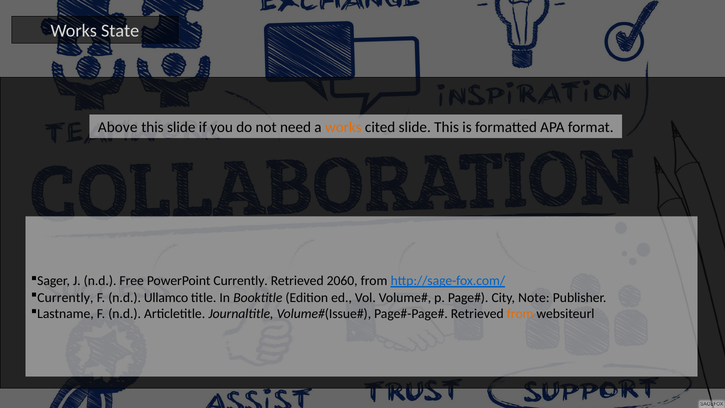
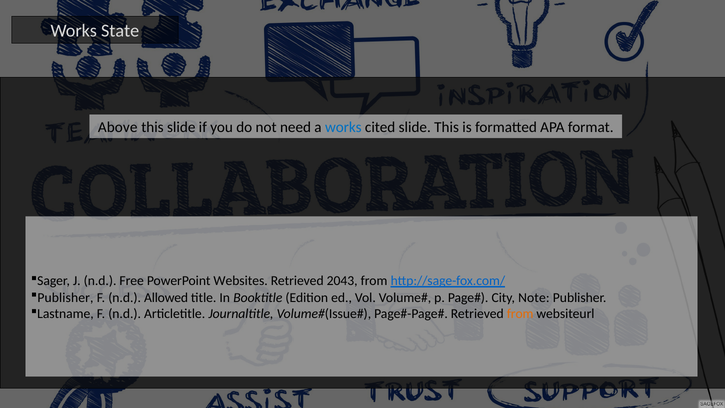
works colour: orange -> blue (343, 127)
PowerPoint Currently: Currently -> Websites (241, 281)
2060: 2060 -> 2043 (342, 281)
Currently: Currently -> Publisher (65, 297)
Ullamco: Ullamco -> Allowed (166, 297)
